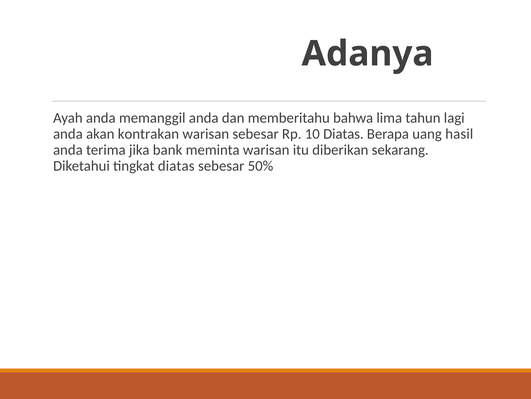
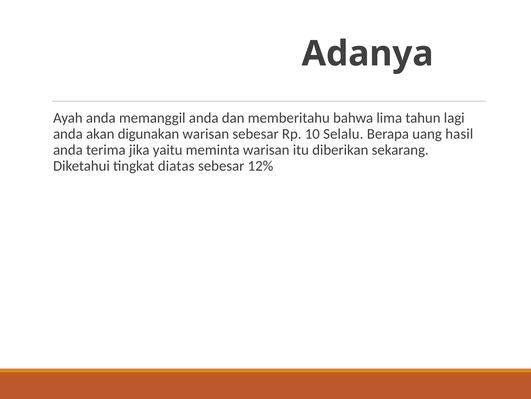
kontrakan: kontrakan -> digunakan (148, 134)
10 Diatas: Diatas -> Selalu (343, 134)
bank: bank -> yaitu (168, 150)
50%: 50% -> 12% (260, 166)
